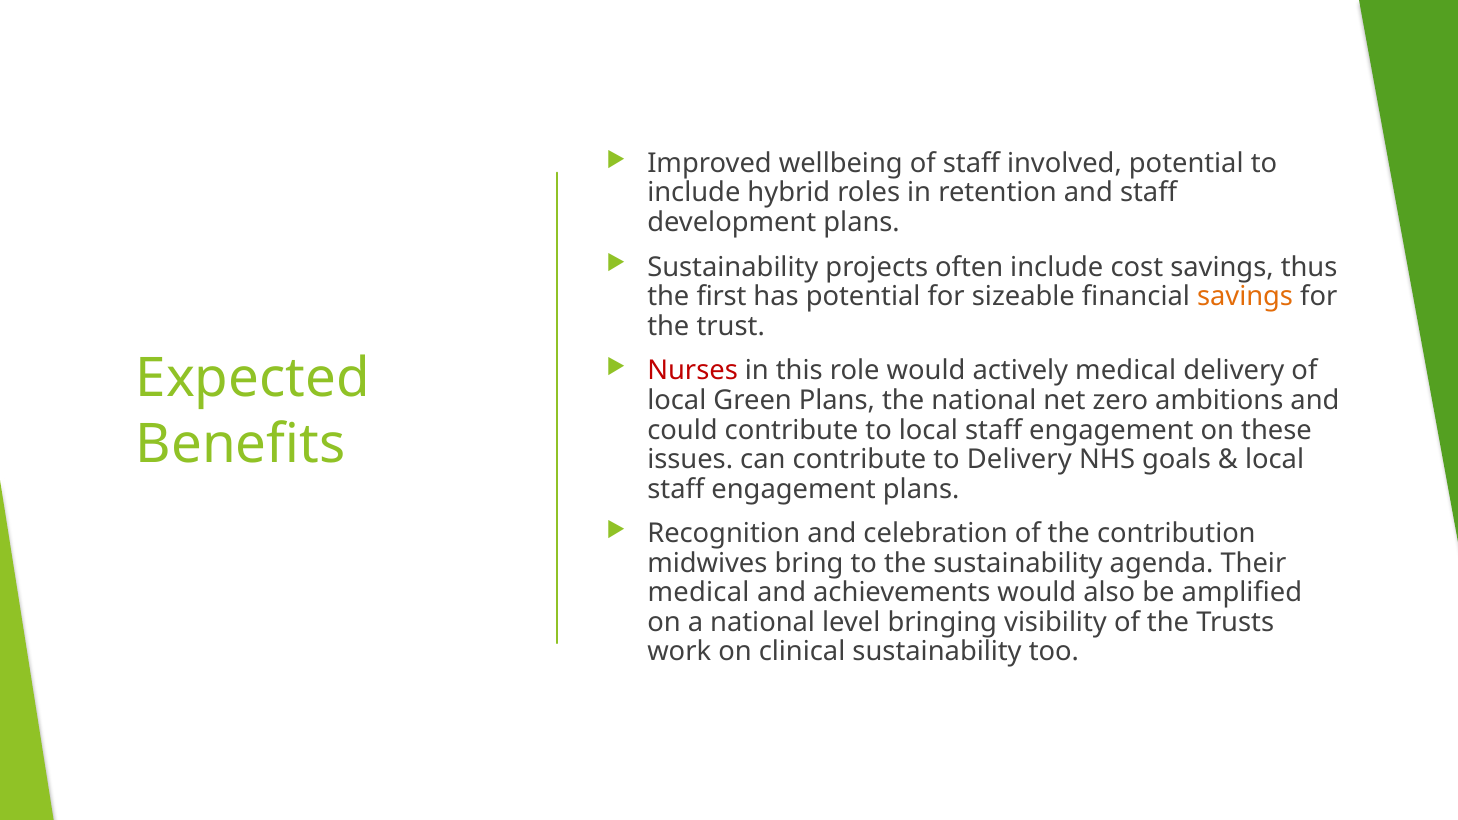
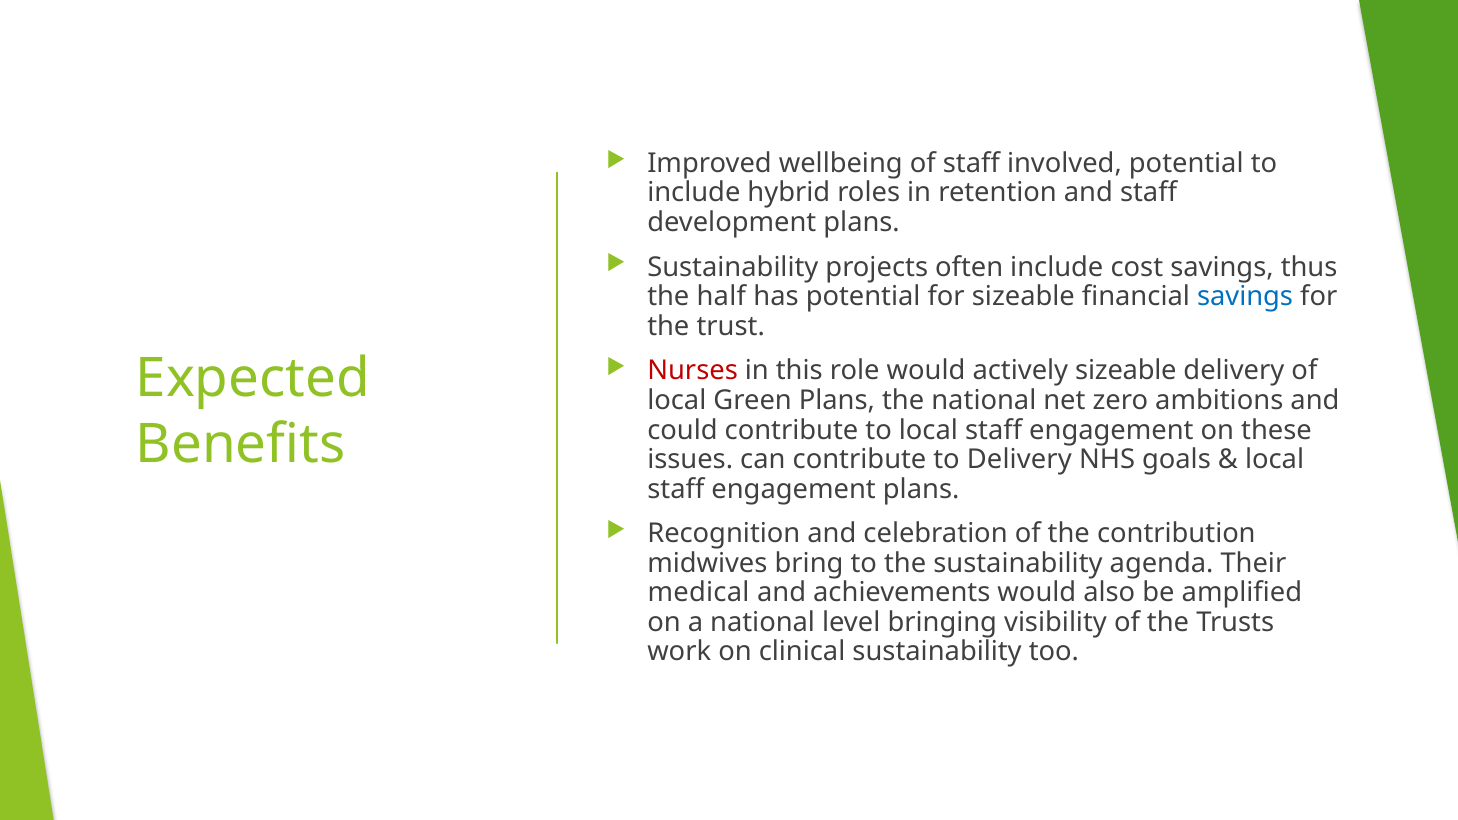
first: first -> half (721, 297)
savings colour: orange -> blue (1245, 297)
actively medical: medical -> sizeable (1126, 371)
